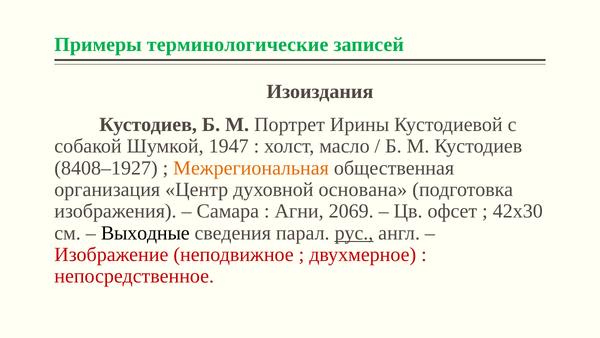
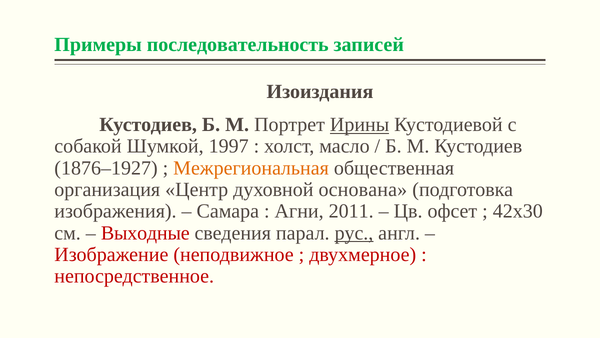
терминологические: терминологические -> последовательность (238, 45)
Ирины underline: none -> present (360, 125)
1947: 1947 -> 1997 (229, 146)
8408–1927: 8408–1927 -> 1876–1927 (106, 168)
2069: 2069 -> 2011 (351, 211)
Выходные colour: black -> red (145, 233)
